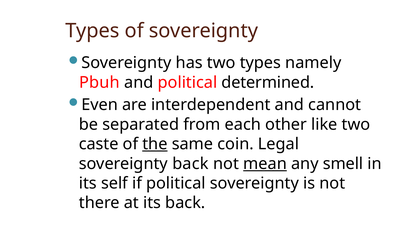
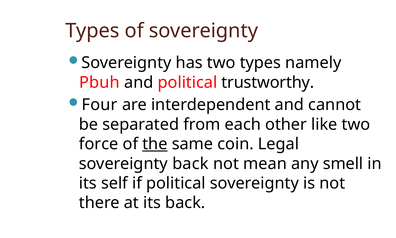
determined: determined -> trustworthy (268, 82)
Even: Even -> Four (100, 105)
caste: caste -> force (99, 144)
mean underline: present -> none (265, 163)
